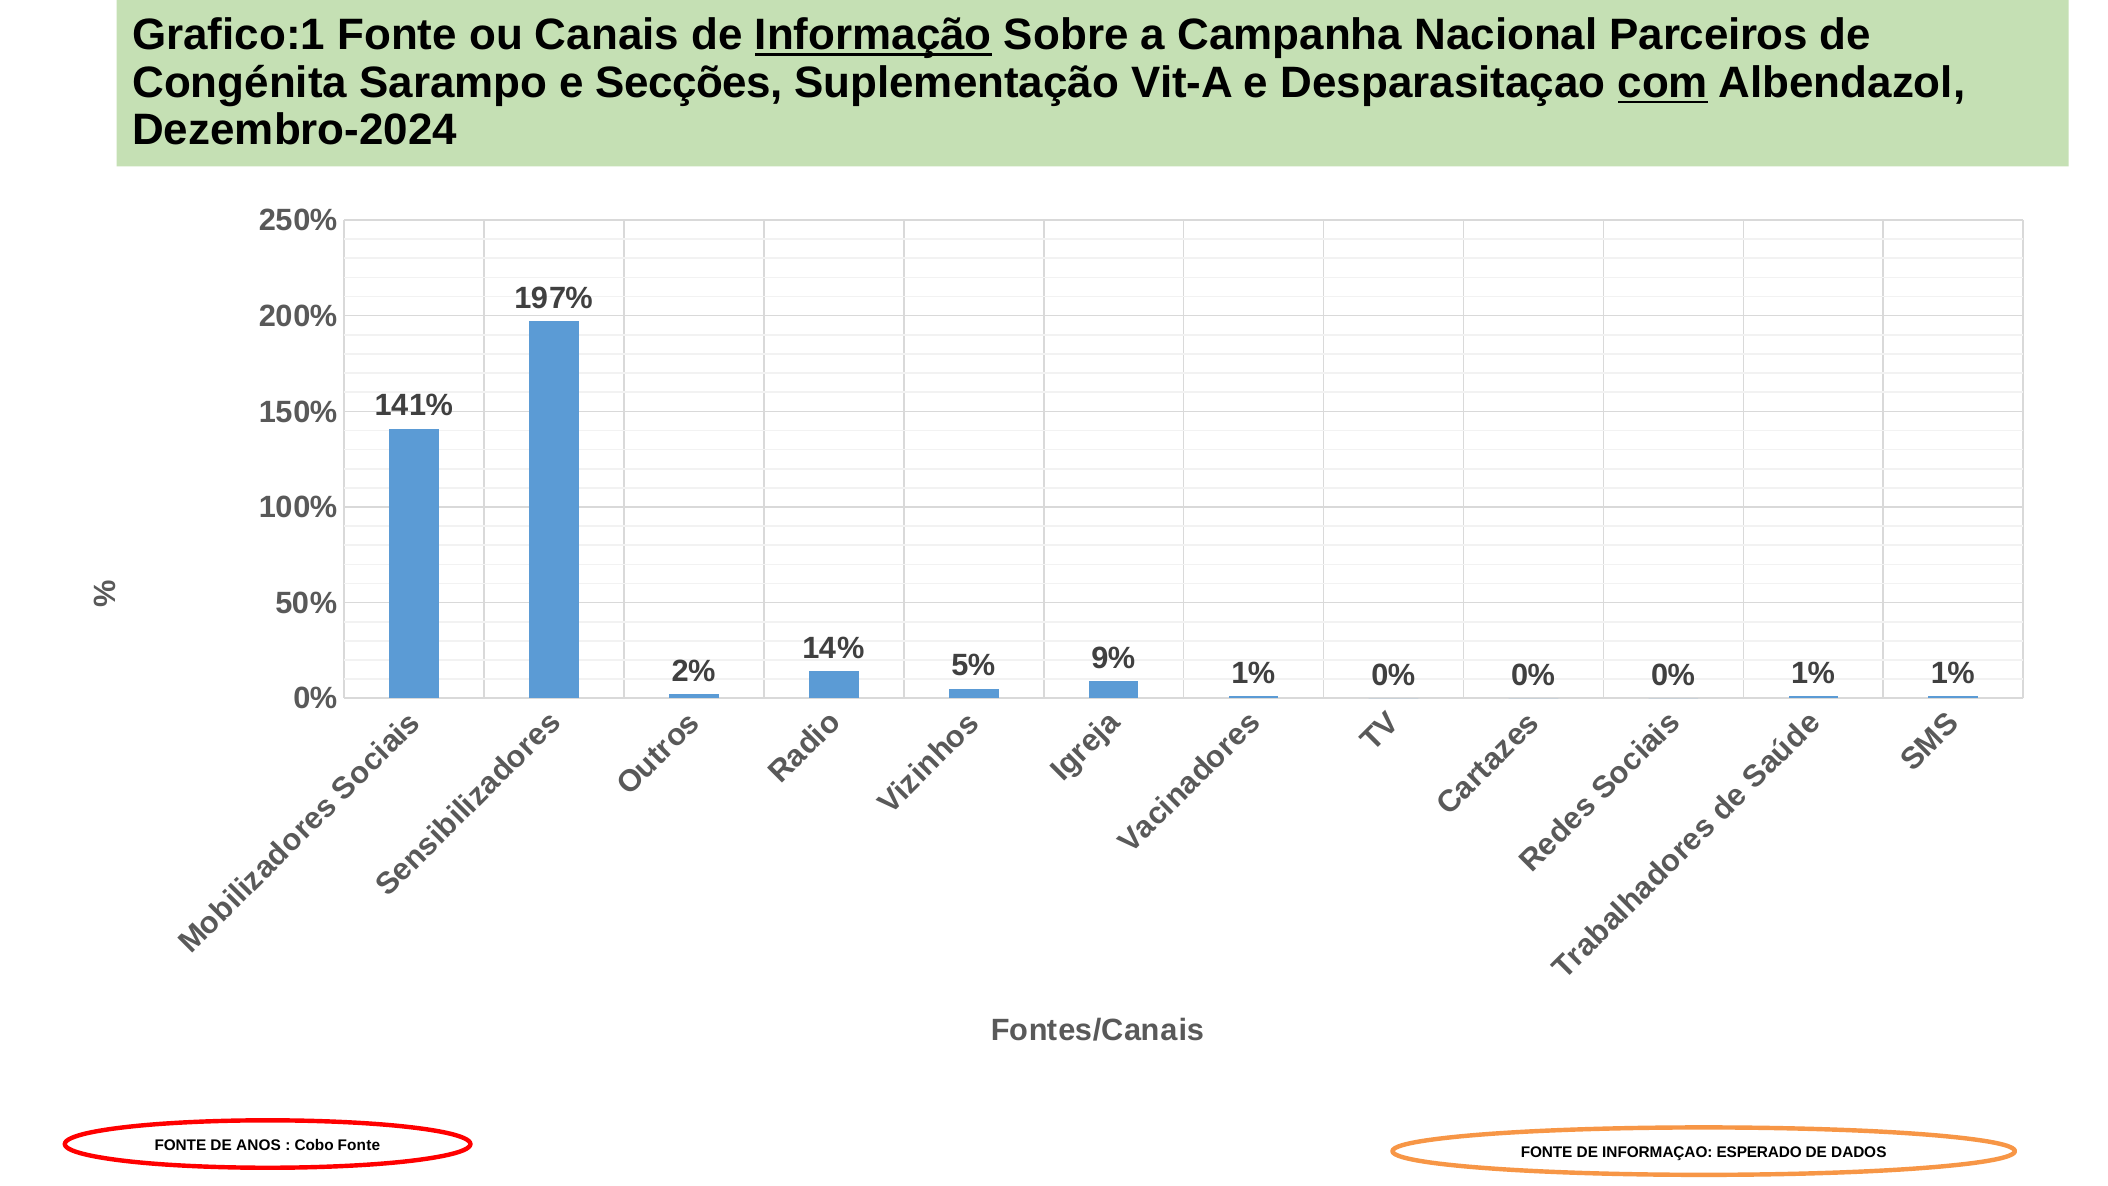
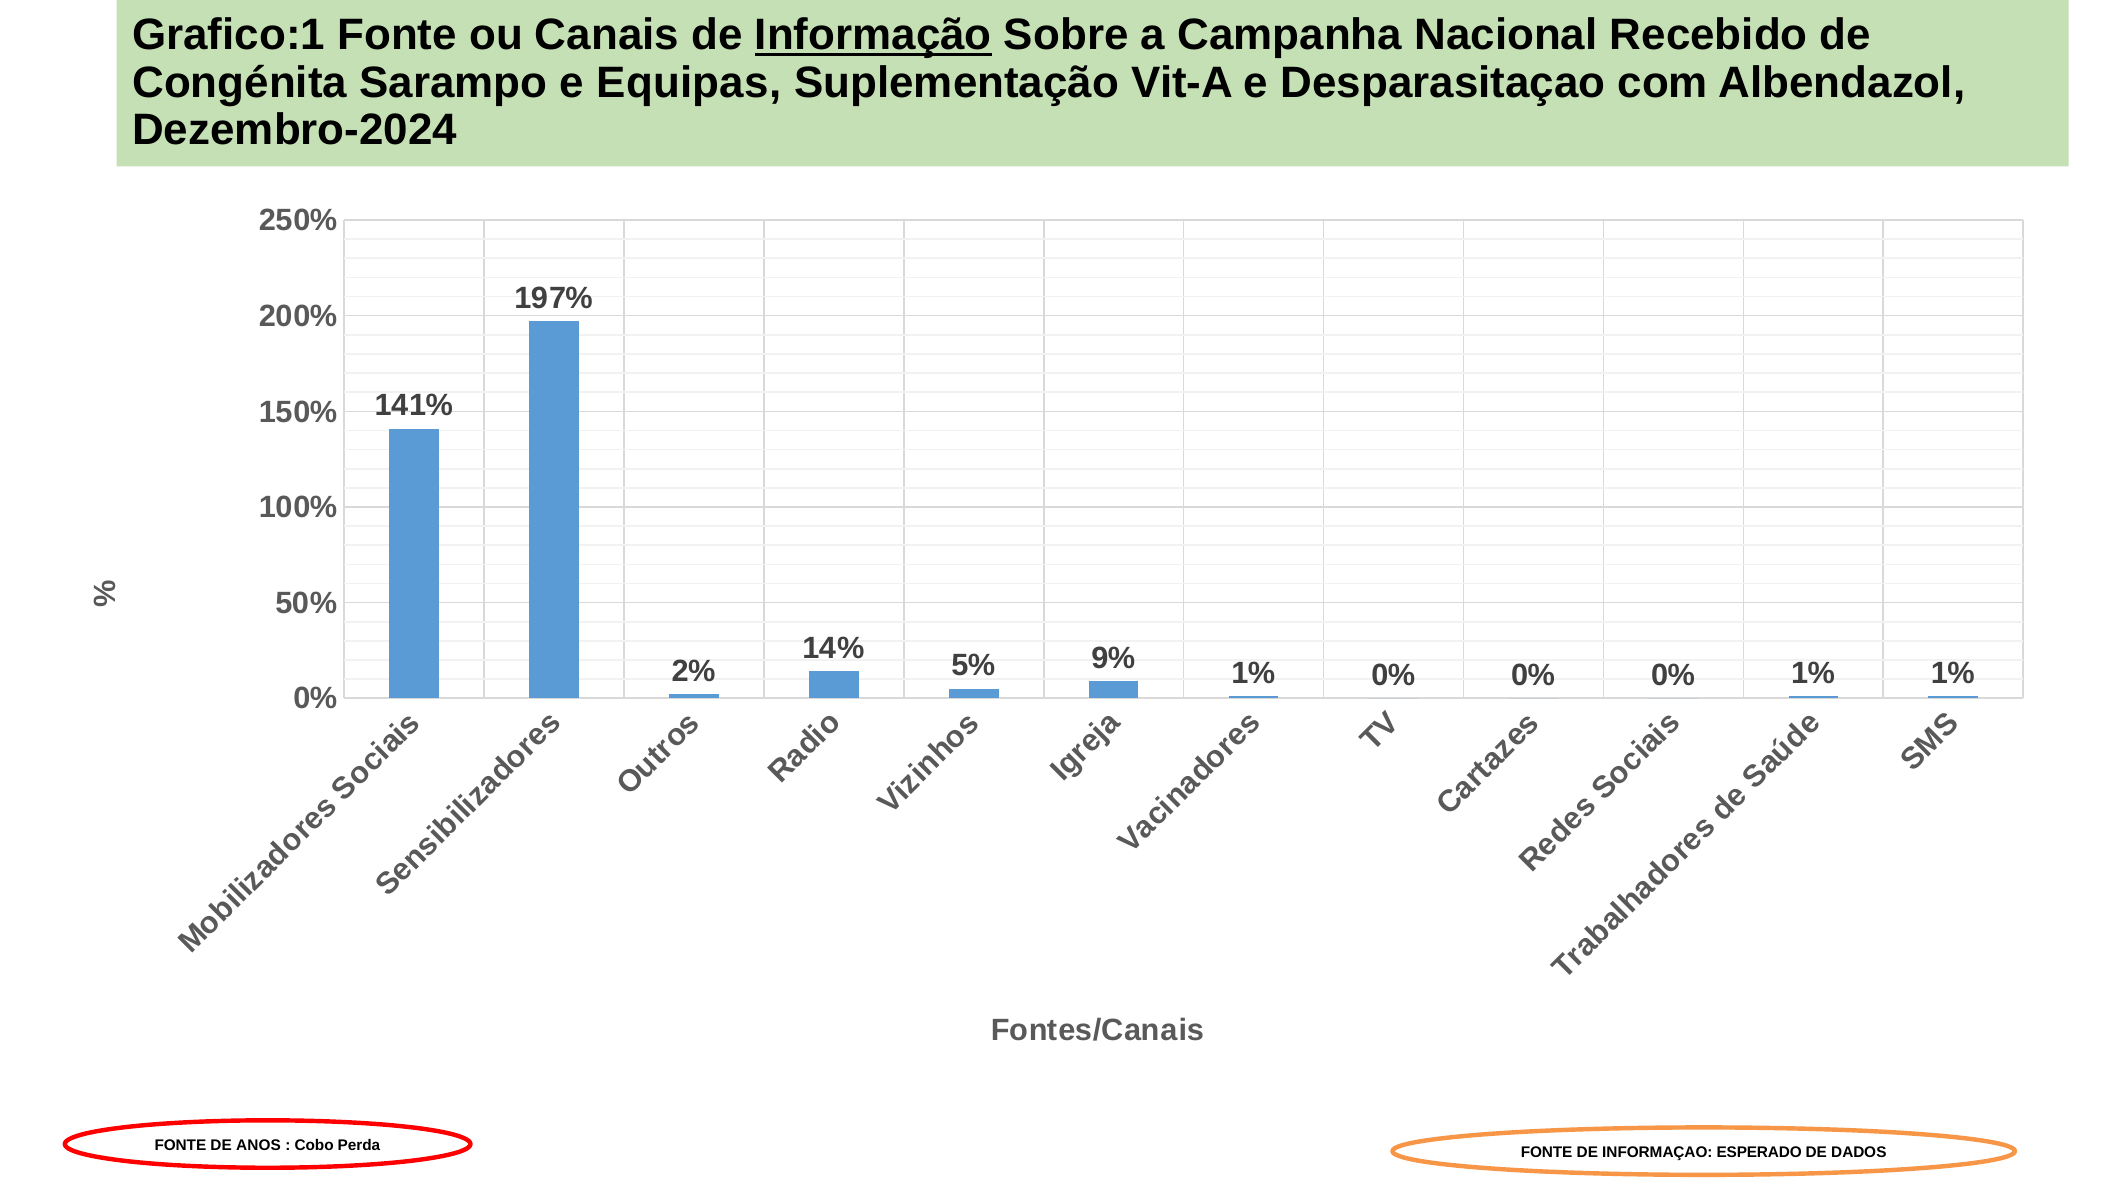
Parceiros: Parceiros -> Recebido (1709, 35)
Secções: Secções -> Equipas (689, 83)
com underline: present -> none (1663, 83)
Cobo Fonte: Fonte -> Perda (359, 1145)
